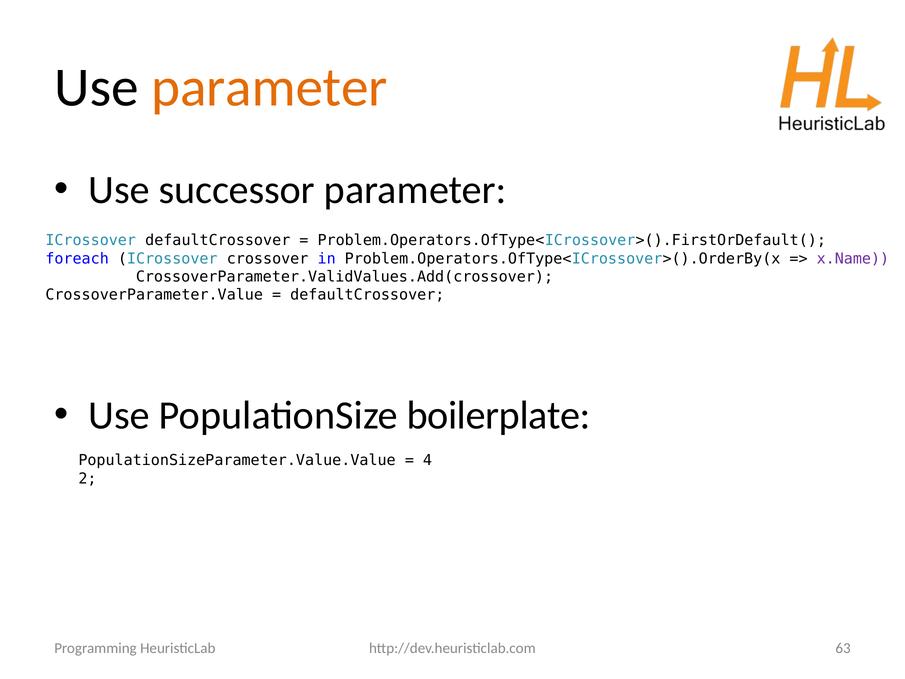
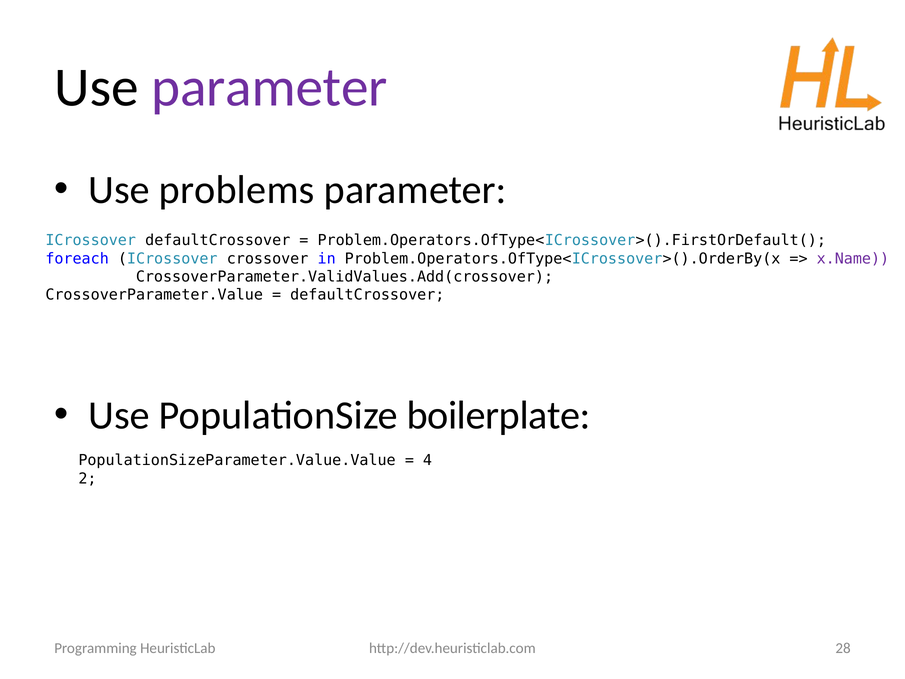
parameter colour: orange -> purple (270, 88)
successor: successor -> problems (237, 190)
63: 63 -> 28 (843, 648)
